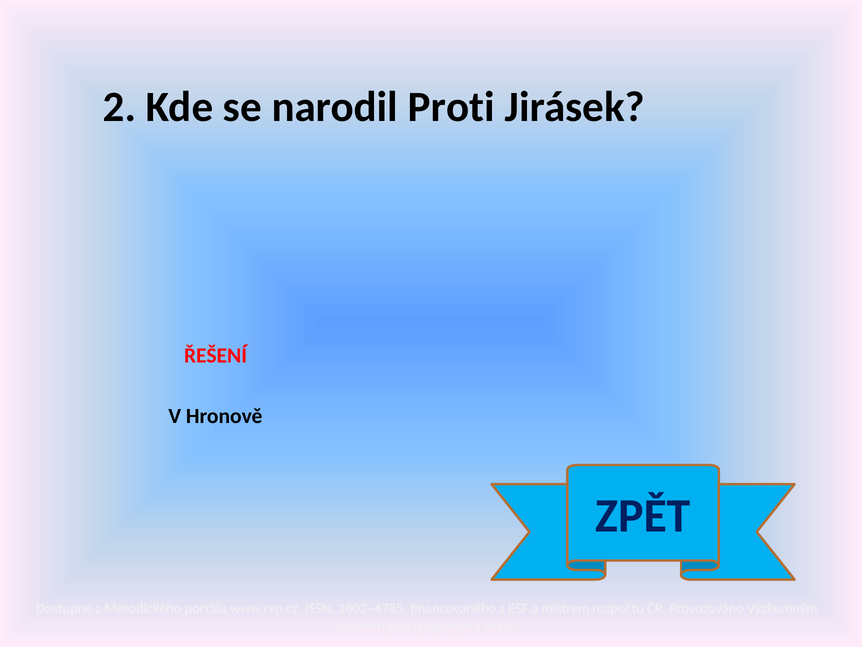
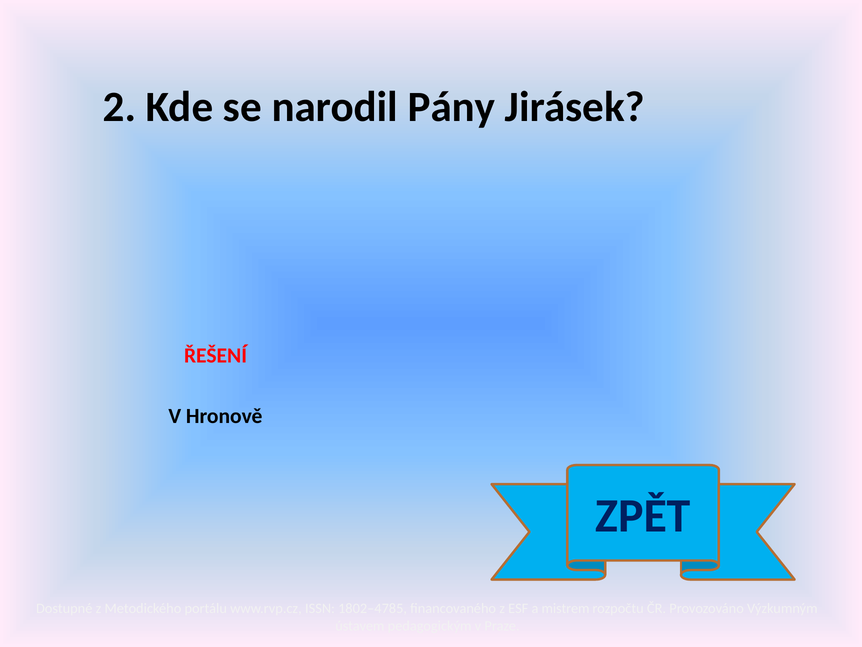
Proti: Proti -> Pány (451, 107)
